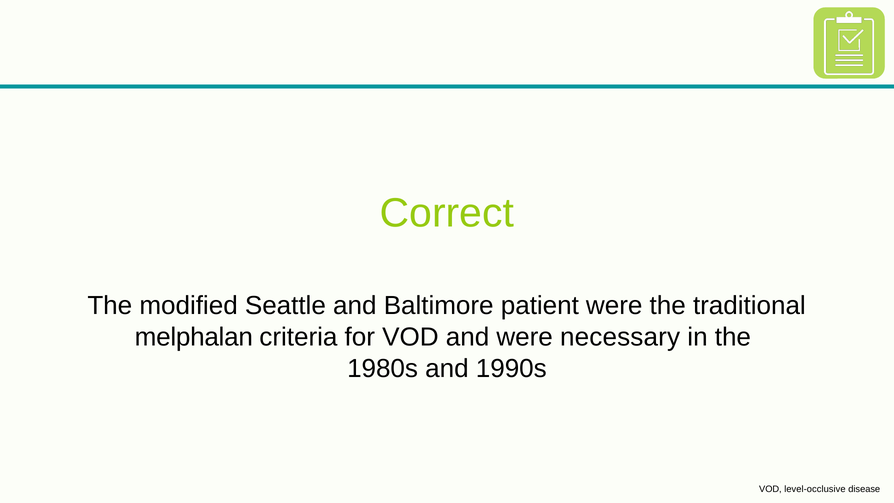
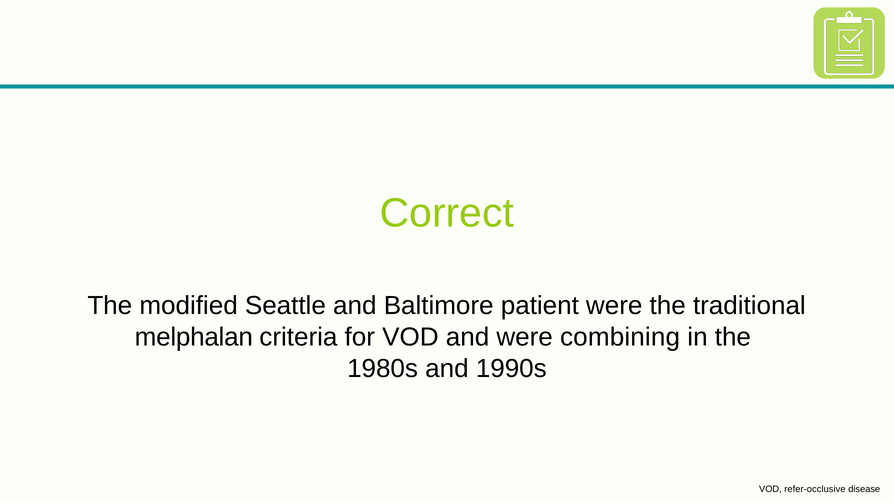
necessary: necessary -> combining (620, 337)
level-occlusive: level-occlusive -> refer-occlusive (815, 489)
